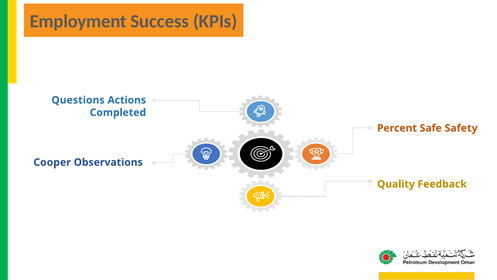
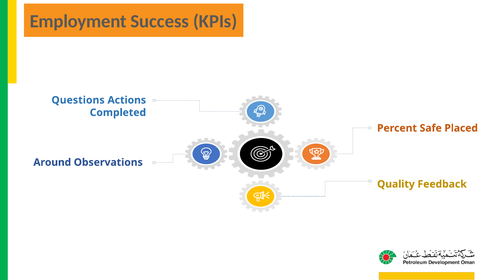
Safety: Safety -> Placed (461, 128)
Cooper: Cooper -> Around (52, 162)
